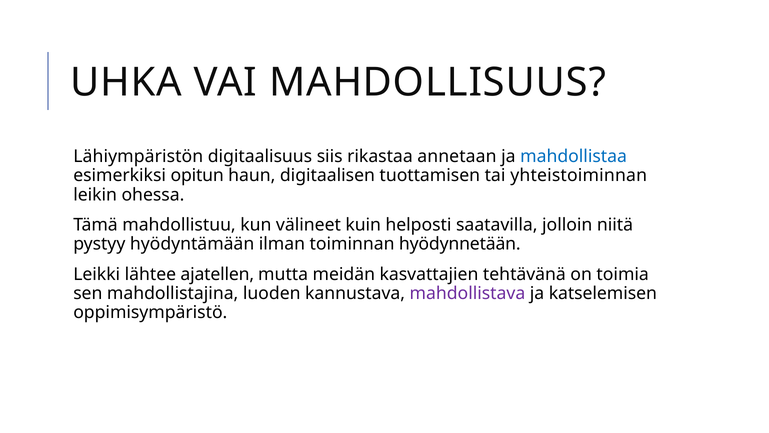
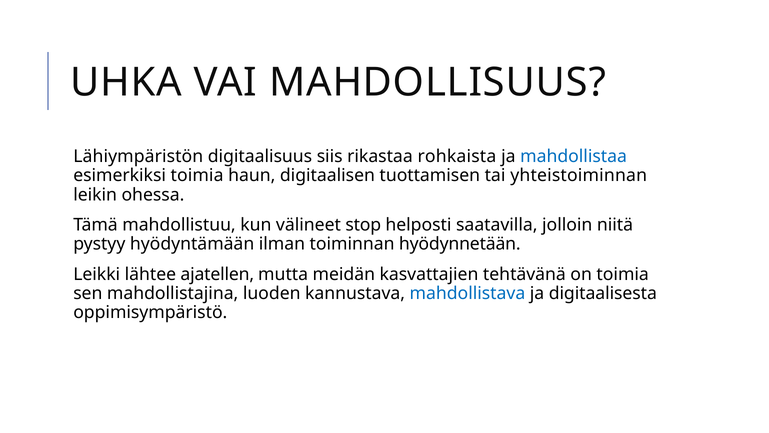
annetaan: annetaan -> rohkaista (457, 156)
esimerkiksi opitun: opitun -> toimia (197, 175)
kuin: kuin -> stop (363, 225)
mahdollistava colour: purple -> blue (467, 293)
katselemisen: katselemisen -> digitaalisesta (603, 293)
